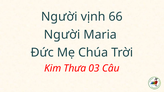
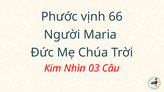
Người: Người -> Phước (59, 17)
Thưa: Thưa -> Nhìn (75, 68)
